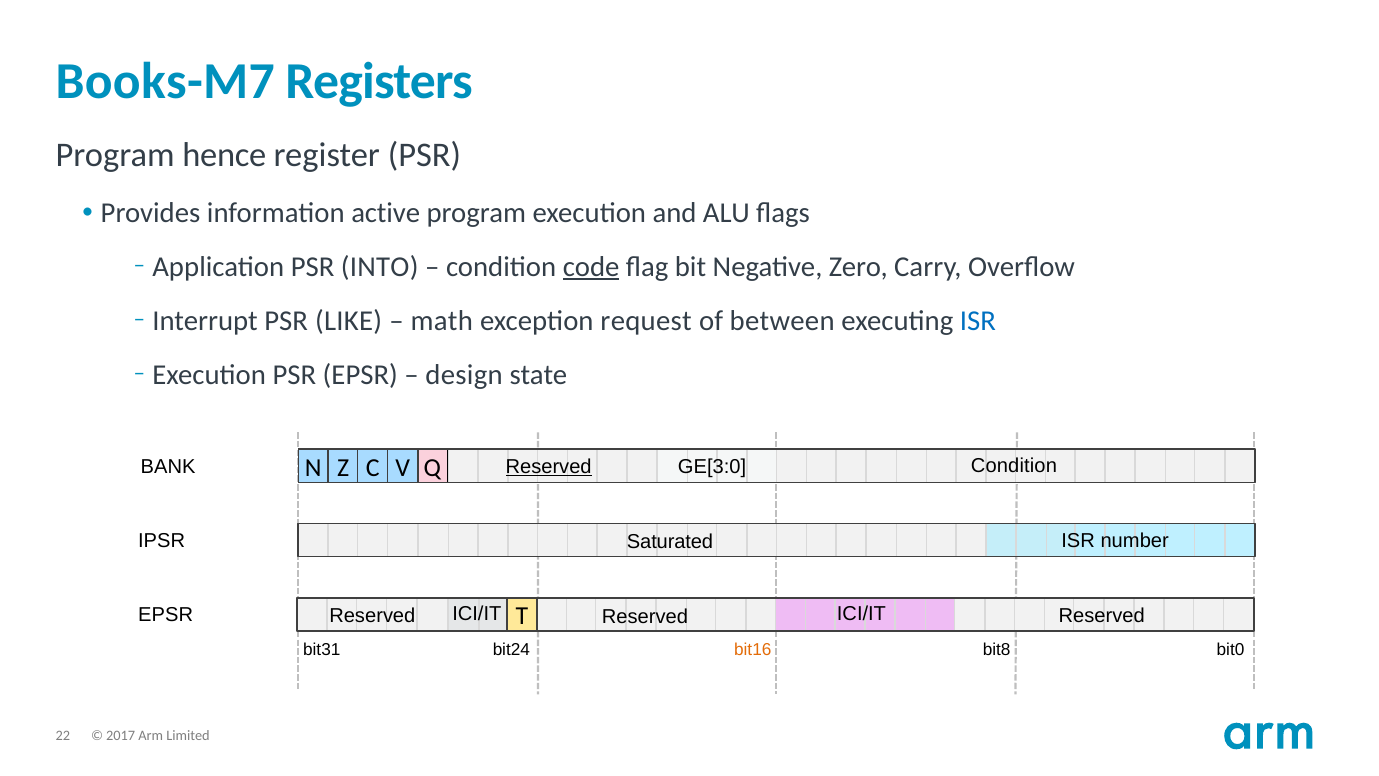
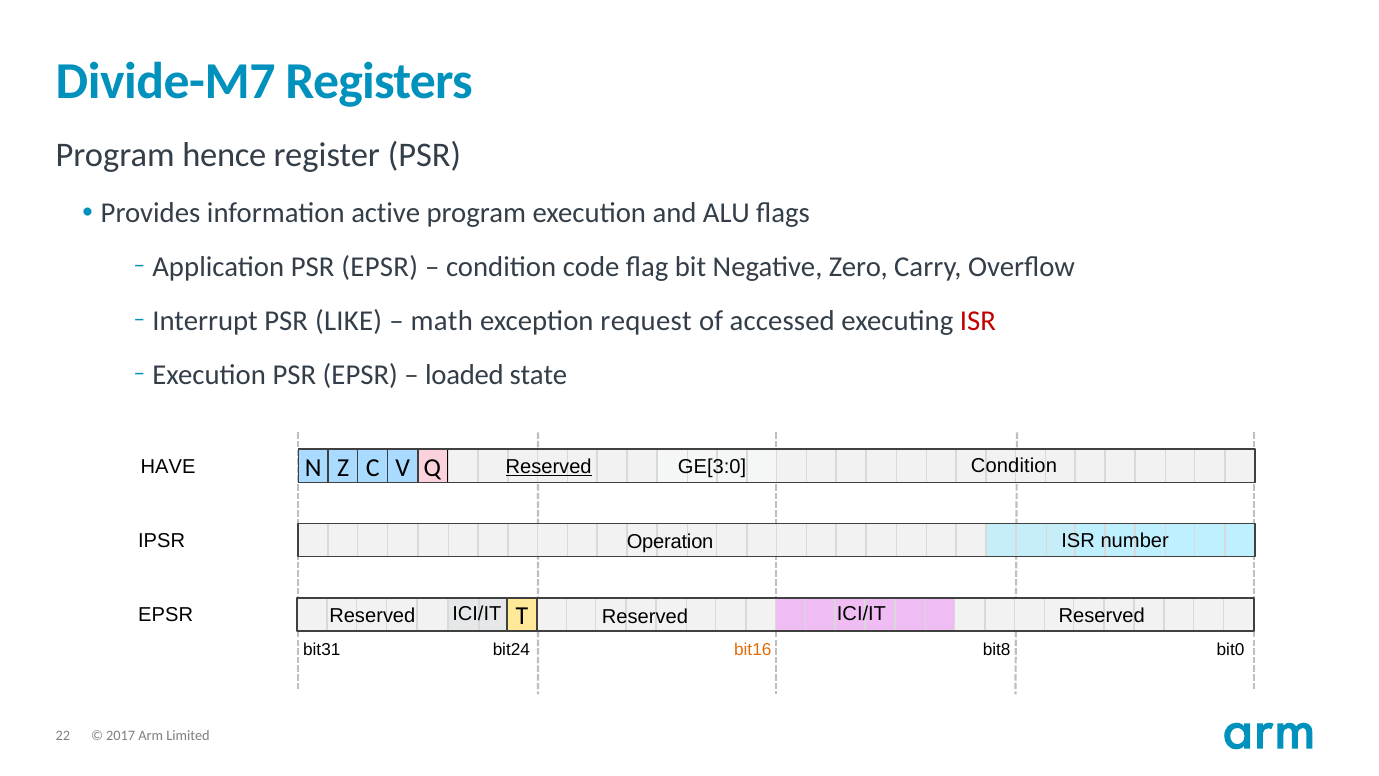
Books-M7: Books-M7 -> Divide-M7 (166, 81)
Application PSR INTO: INTO -> EPSR (380, 266)
code underline: present -> none (591, 266)
between: between -> accessed (782, 320)
ISR colour: blue -> red (978, 320)
design: design -> loaded (464, 374)
BANK: BANK -> HAVE (168, 467)
Saturated: Saturated -> Operation (670, 542)
